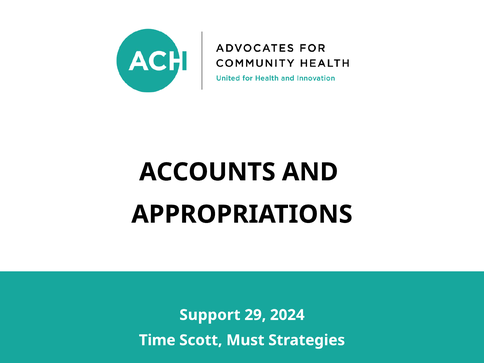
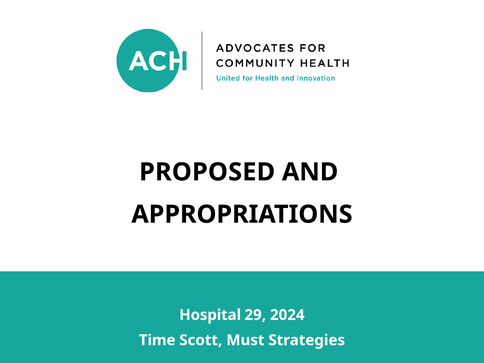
ACCOUNTS: ACCOUNTS -> PROPOSED (207, 172)
Support: Support -> Hospital (210, 315)
